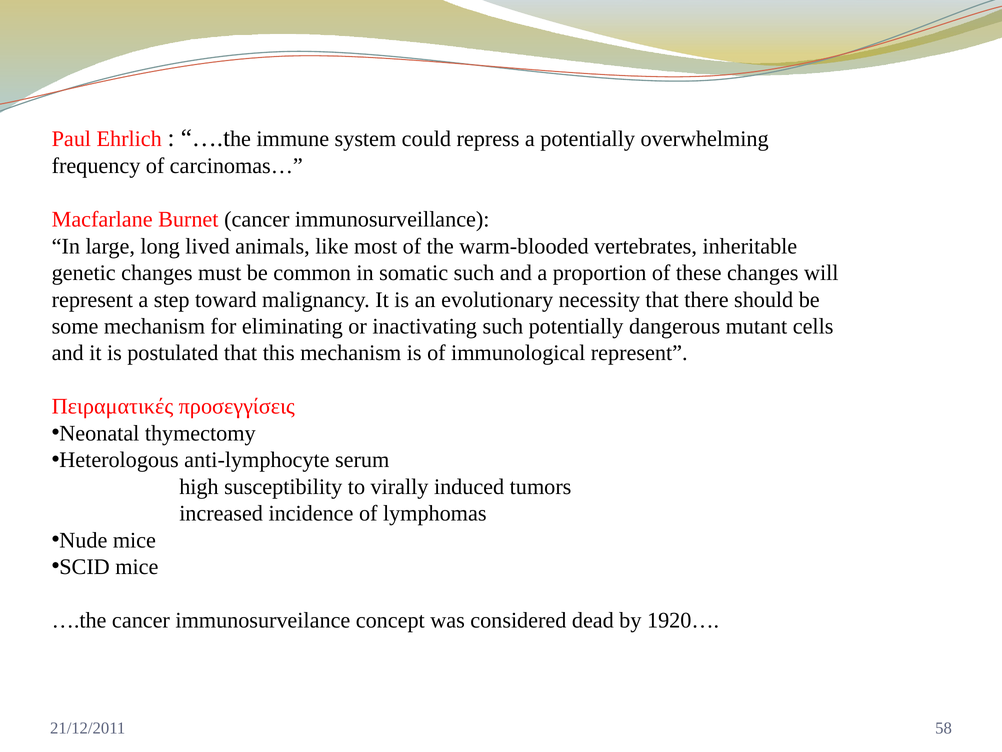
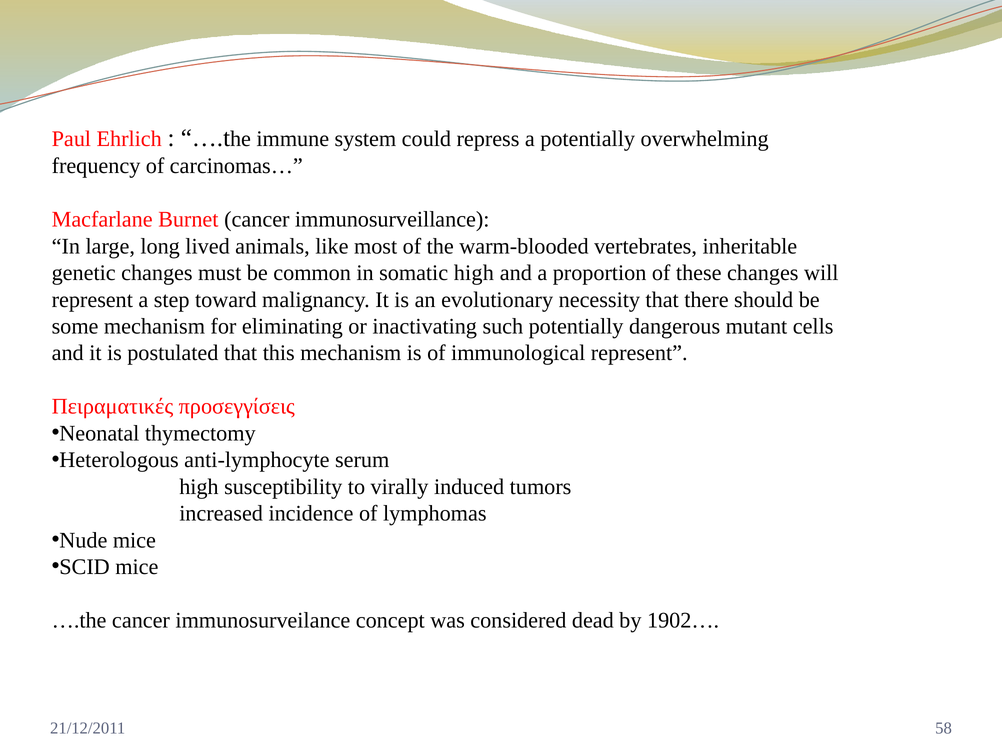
somatic such: such -> high (474, 273)
1920…: 1920… -> 1902… (683, 620)
